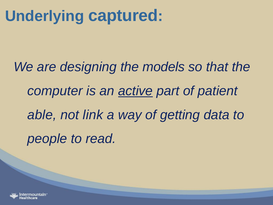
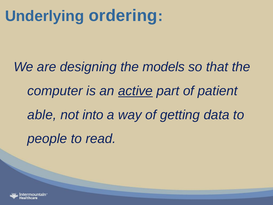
captured: captured -> ordering (123, 15)
link: link -> into (93, 115)
